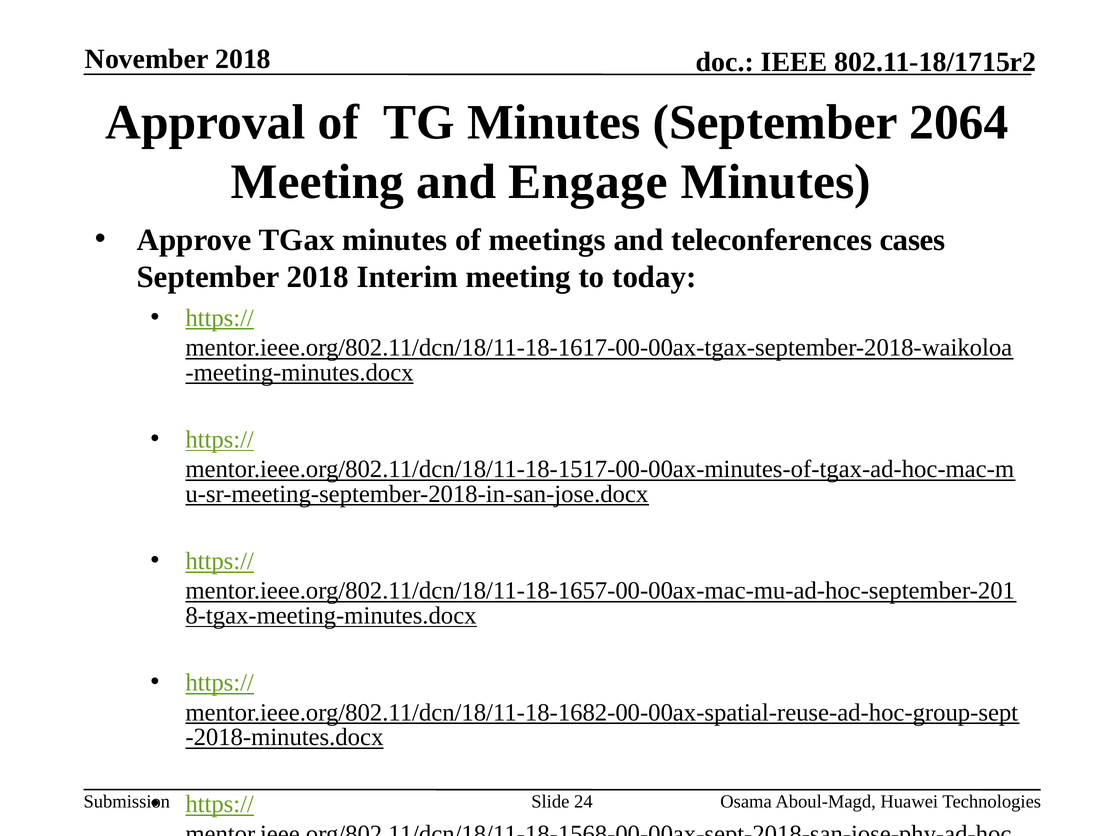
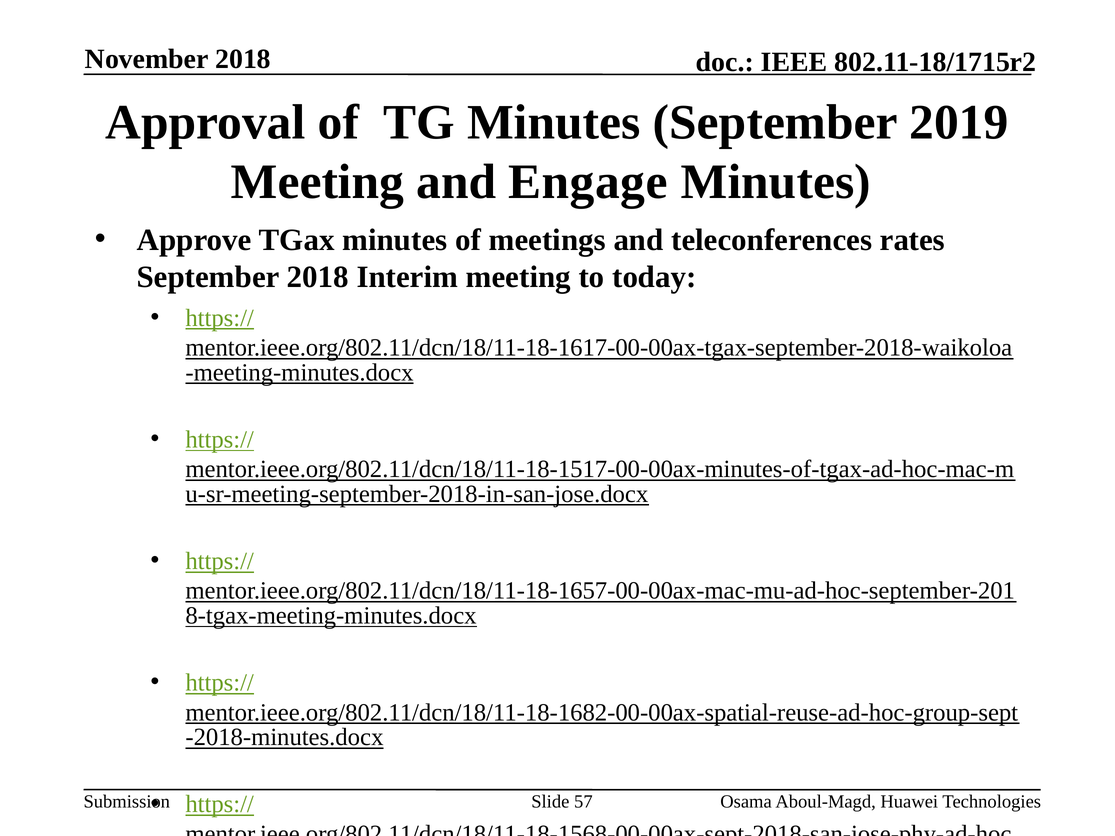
2064: 2064 -> 2019 (959, 122)
cases: cases -> rates (912, 240)
24: 24 -> 57 (583, 802)
